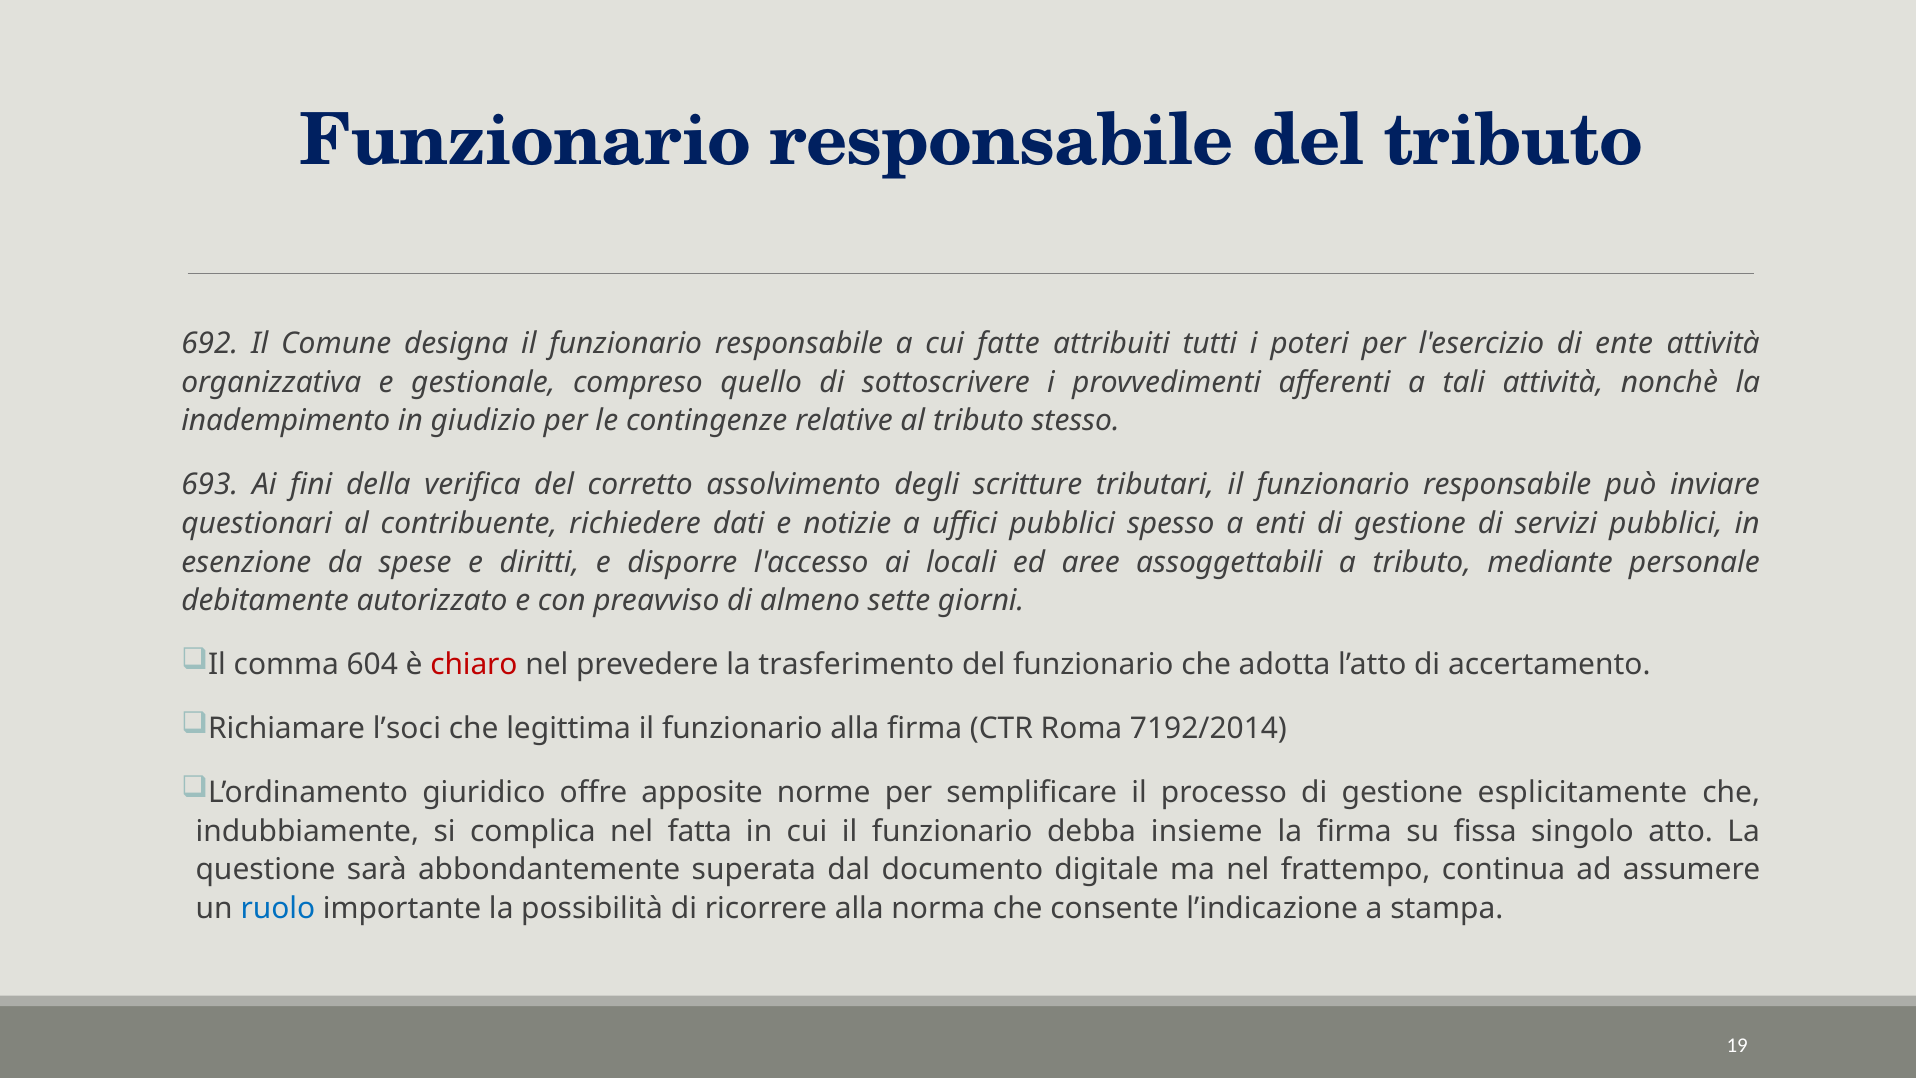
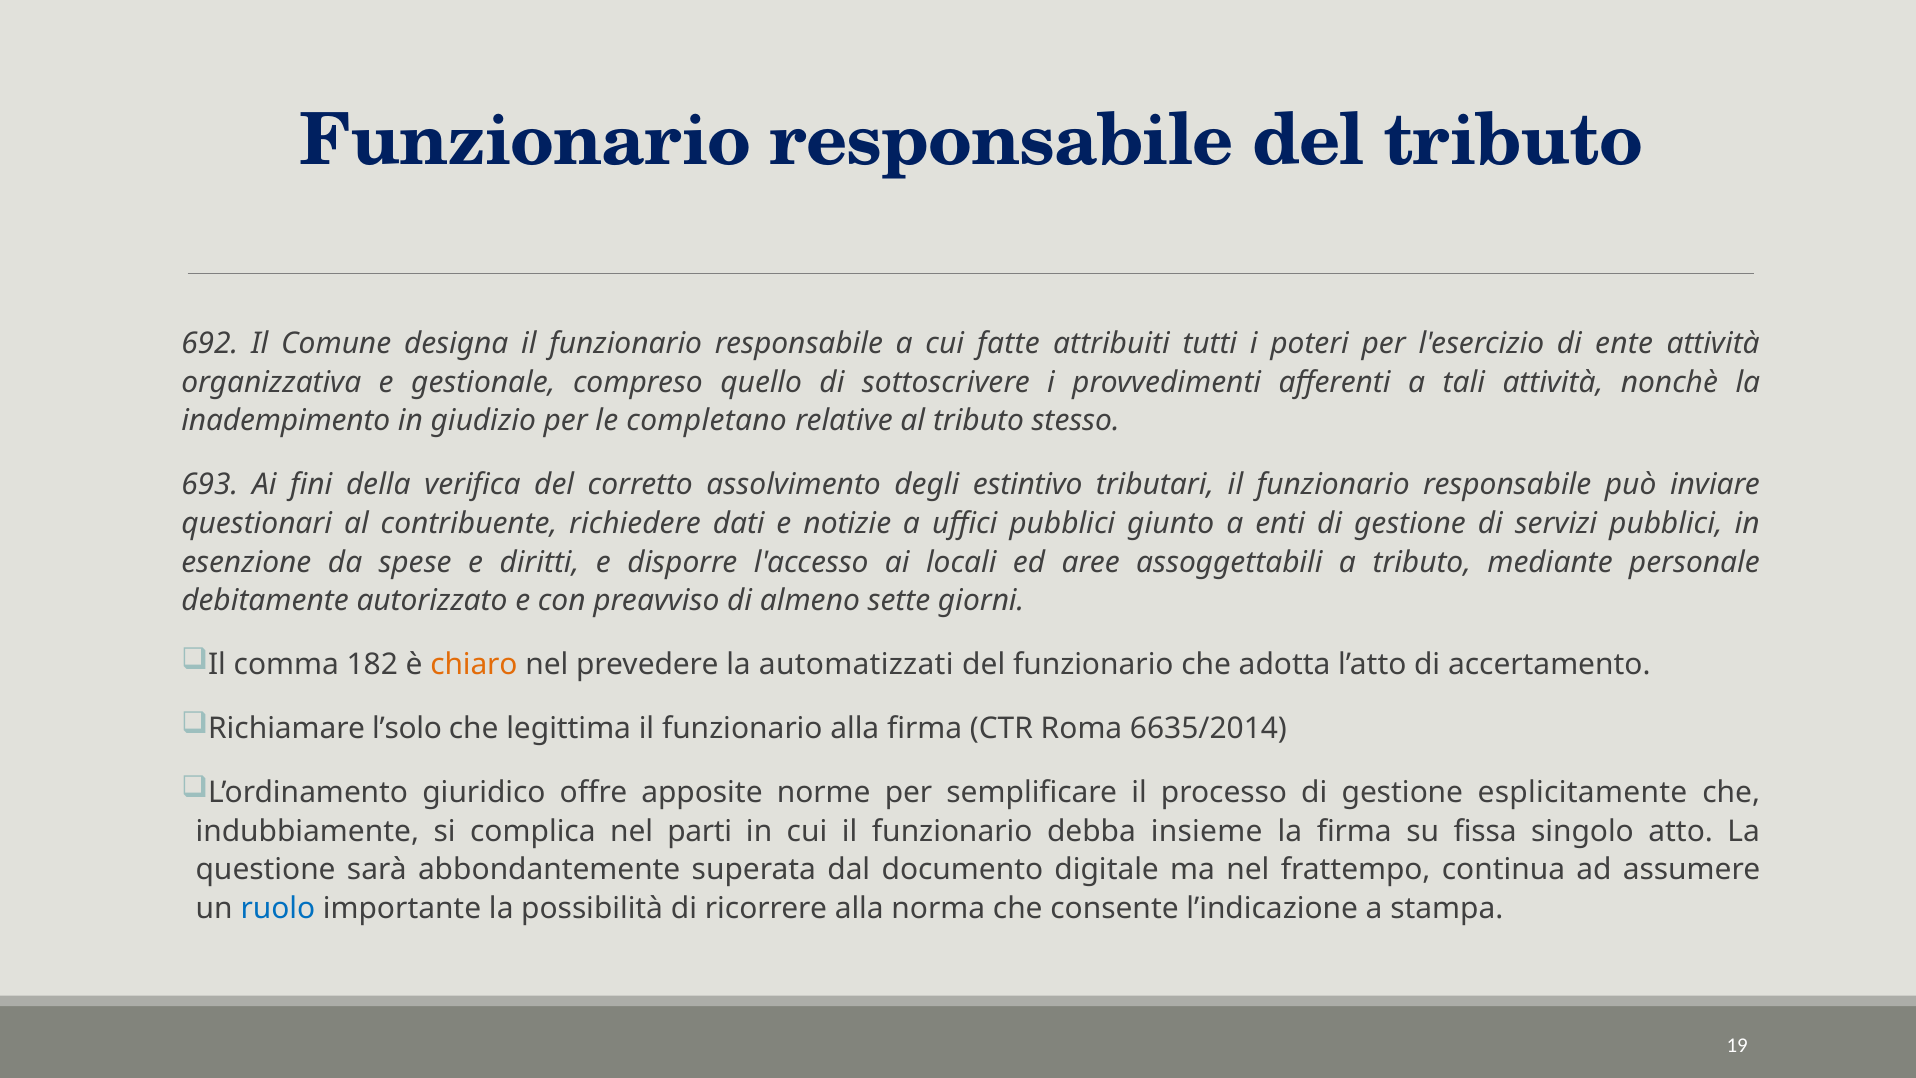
contingenze: contingenze -> completano (707, 421)
scritture: scritture -> estintivo (1028, 485)
spesso: spesso -> giunto (1171, 523)
604: 604 -> 182 (372, 665)
chiaro colour: red -> orange (474, 665)
trasferimento: trasferimento -> automatizzati (856, 665)
l’soci: l’soci -> l’solo (407, 729)
7192/2014: 7192/2014 -> 6635/2014 (1208, 729)
fatta: fatta -> parti (700, 831)
